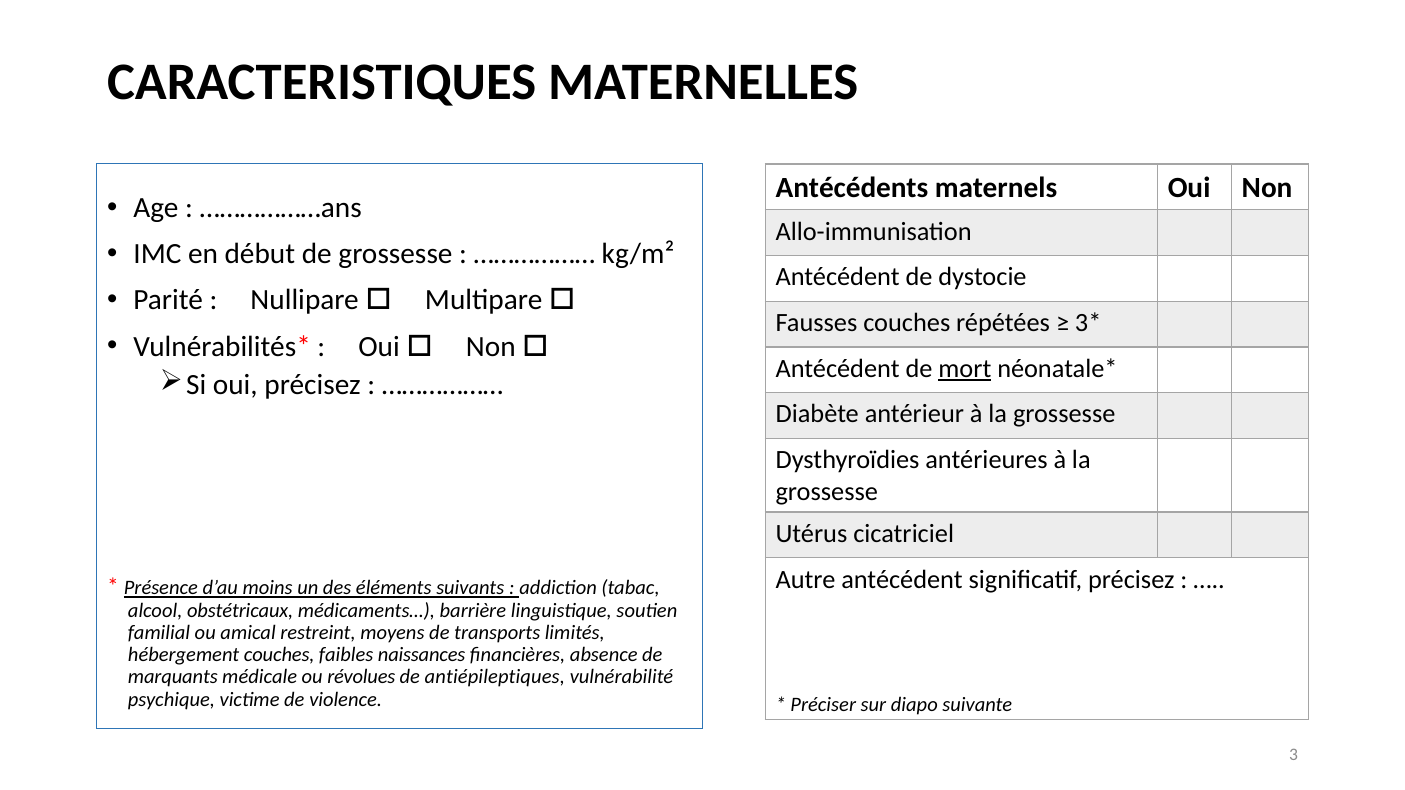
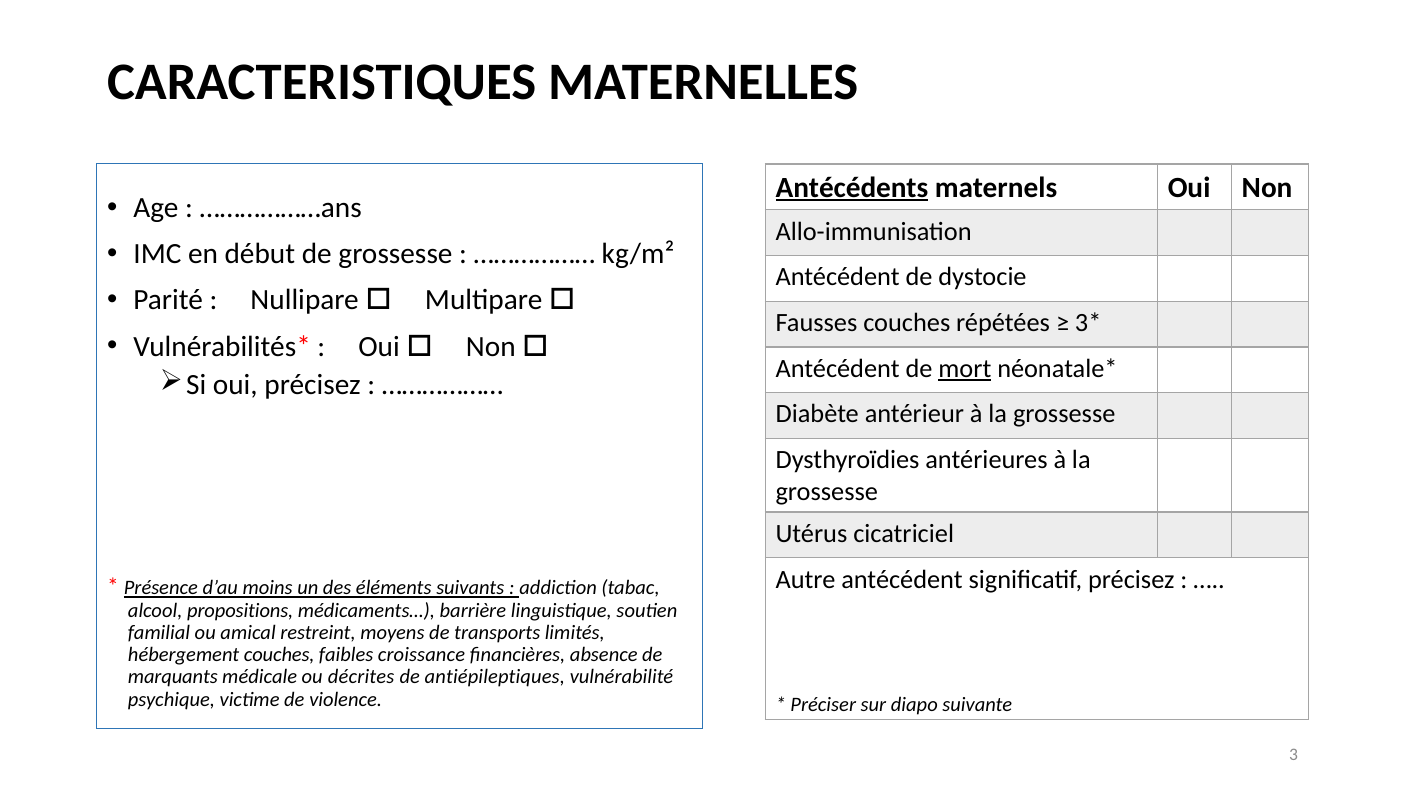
Antécédents underline: none -> present (852, 188)
obstétricaux: obstétricaux -> propositions (240, 611)
naissances: naissances -> croissance (421, 655)
révolues: révolues -> décrites (361, 677)
